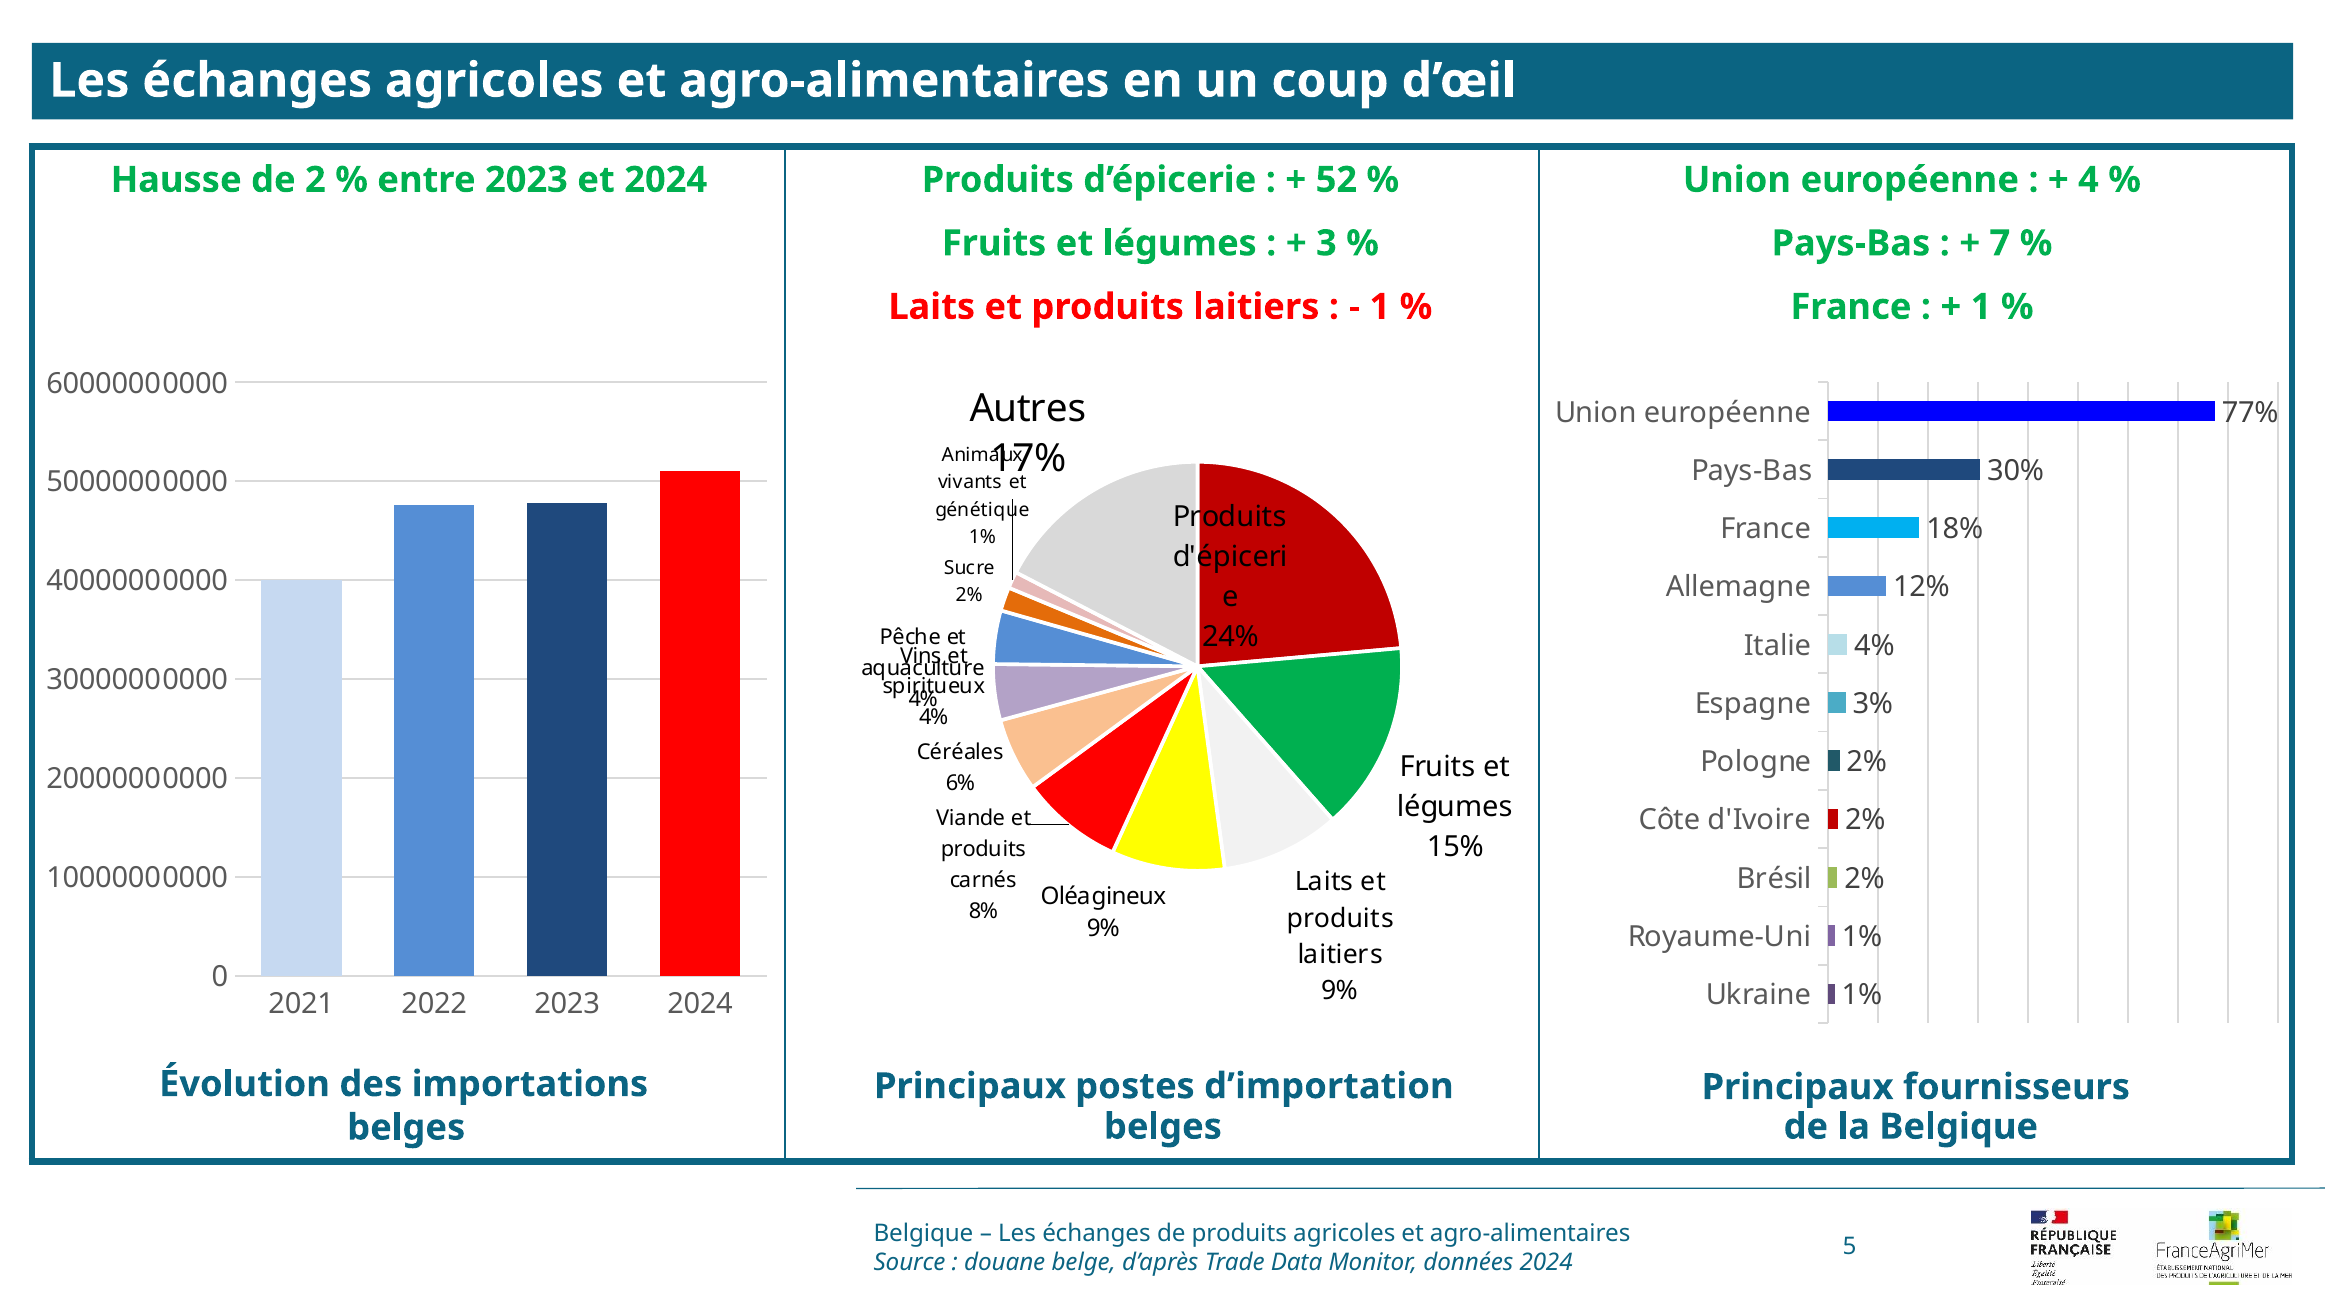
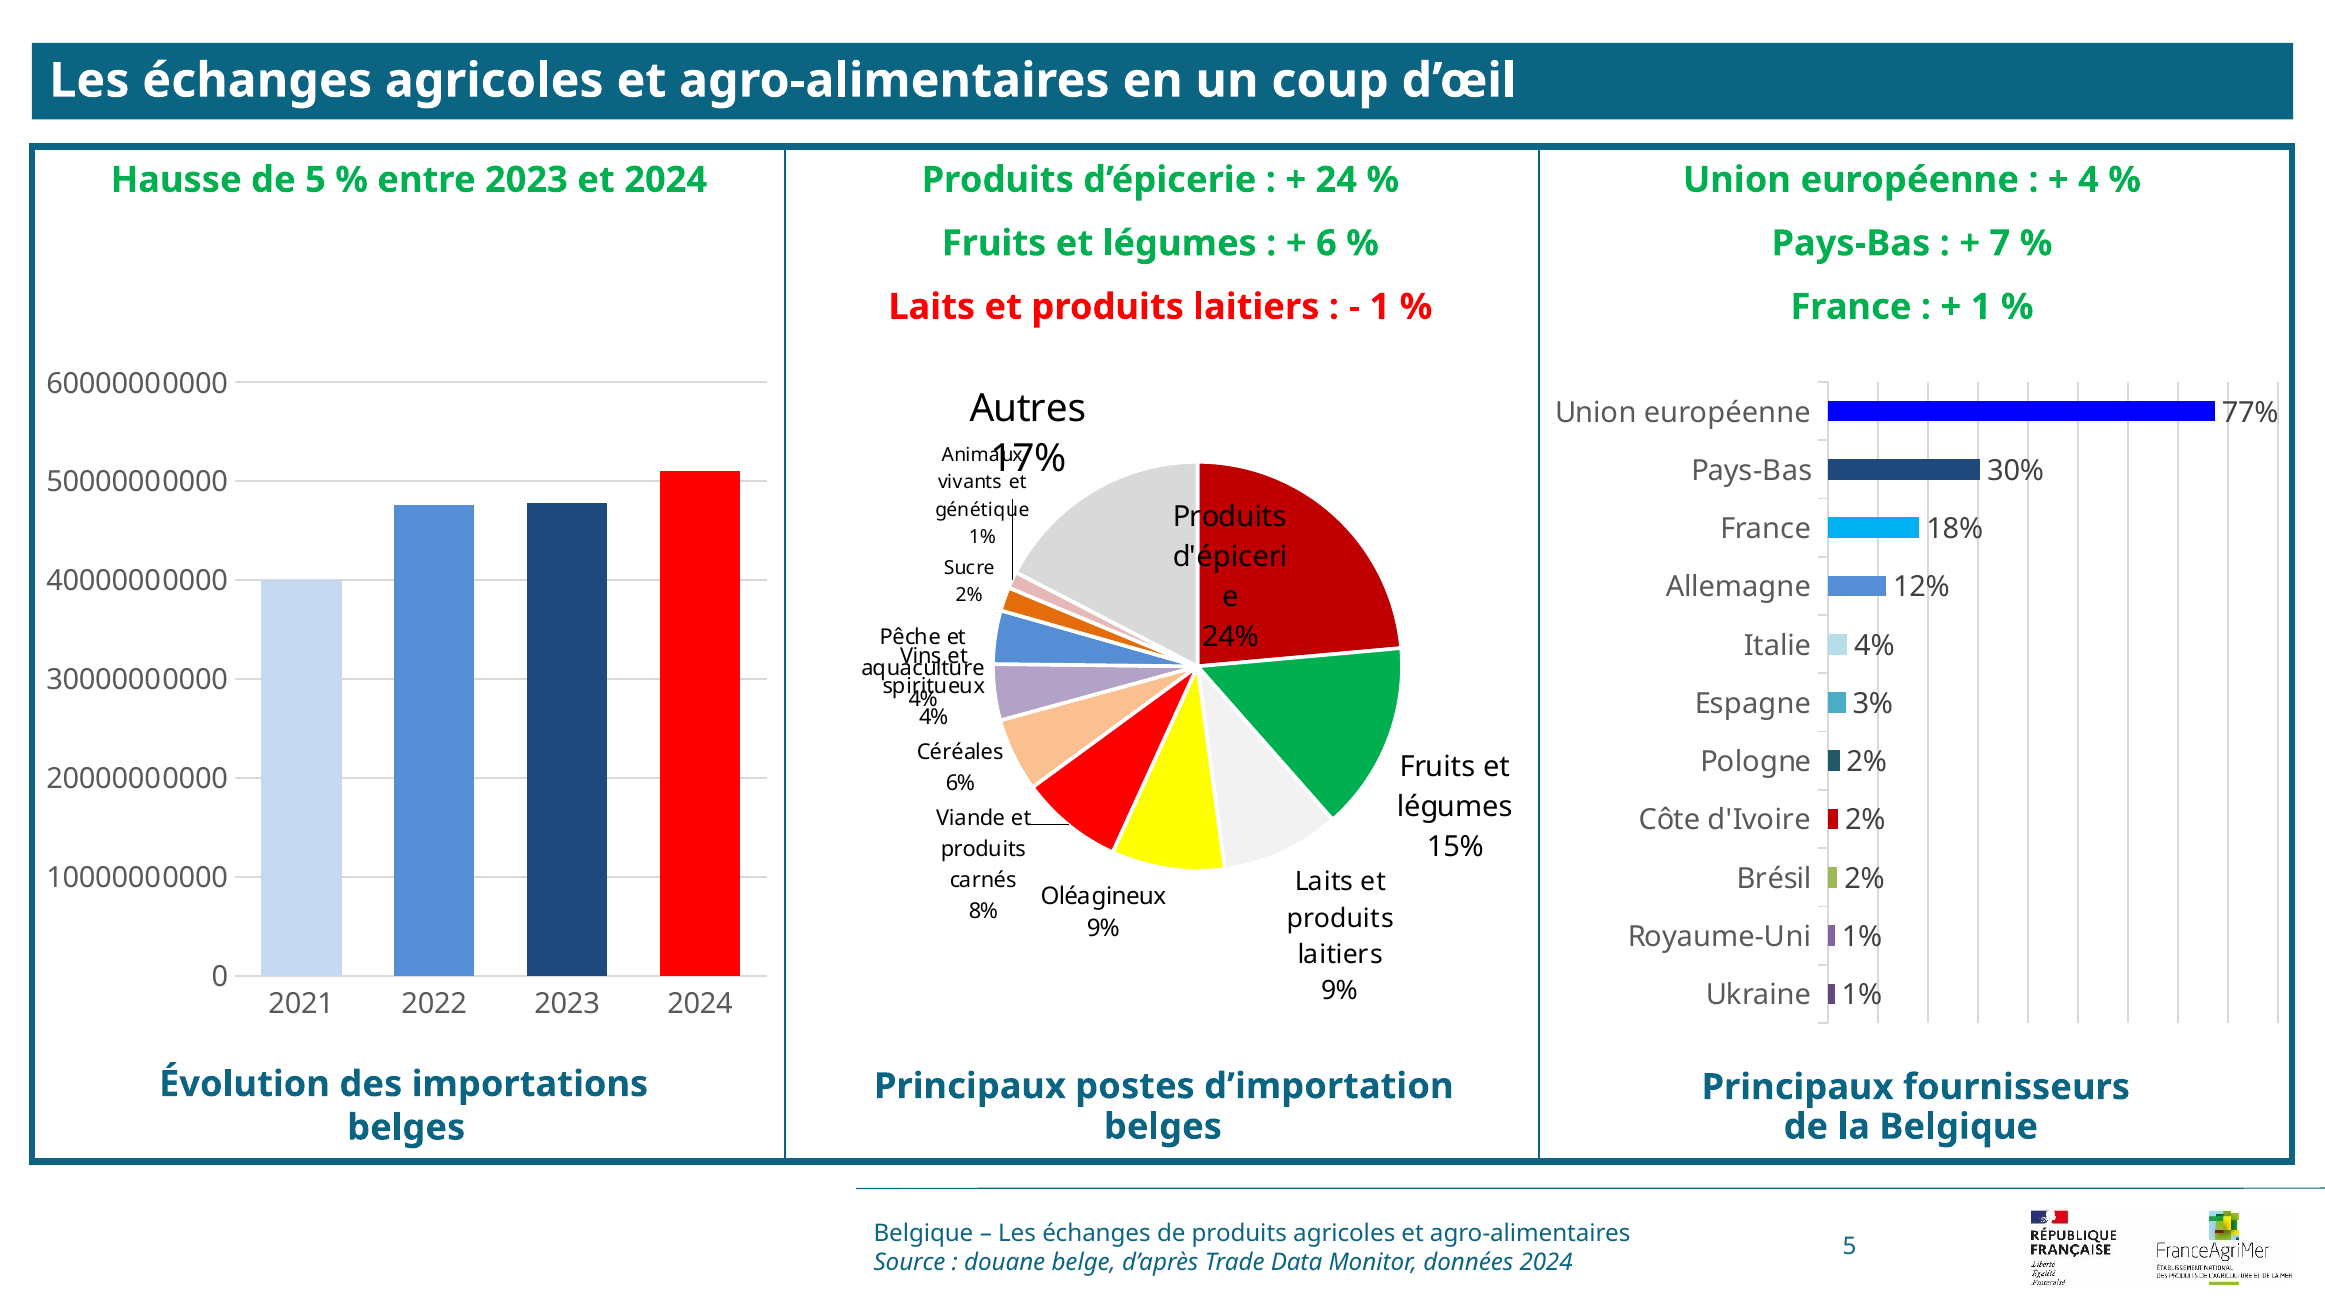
de 2: 2 -> 5 (315, 180)
52: 52 -> 24 (1336, 180)
3: 3 -> 6 (1326, 243)
